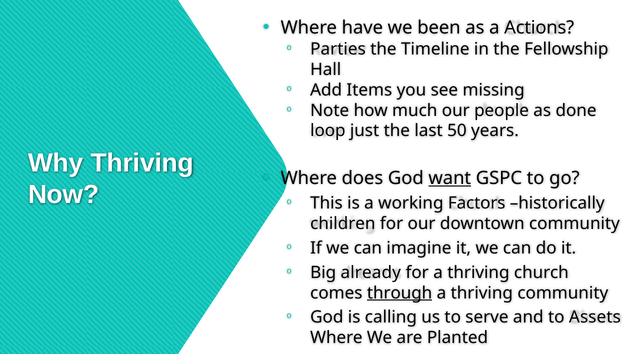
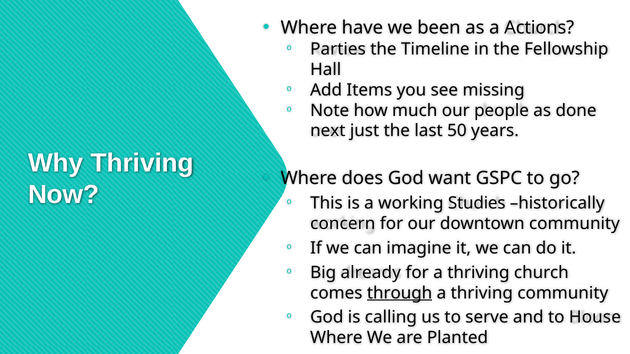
loop: loop -> next (328, 131)
want underline: present -> none (450, 178)
Factors: Factors -> Studies (477, 203)
children: children -> concern (343, 224)
Assets: Assets -> House (595, 318)
